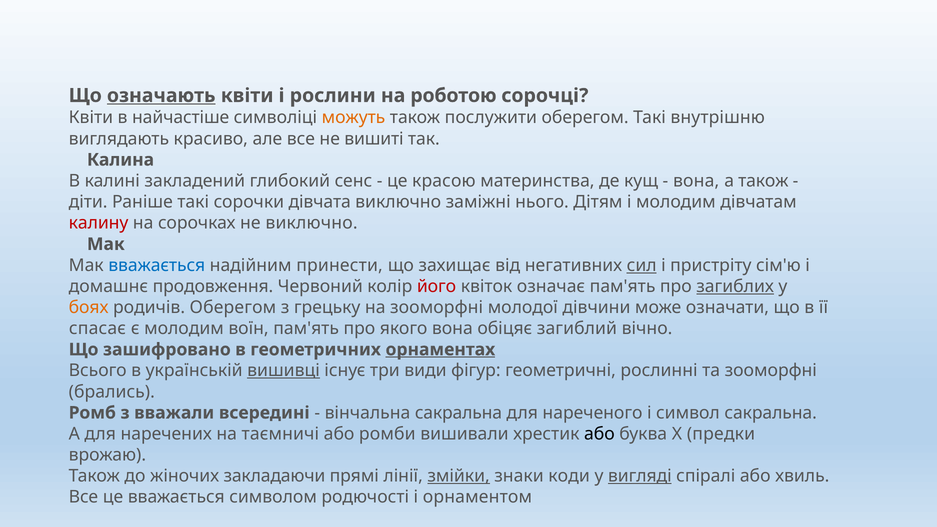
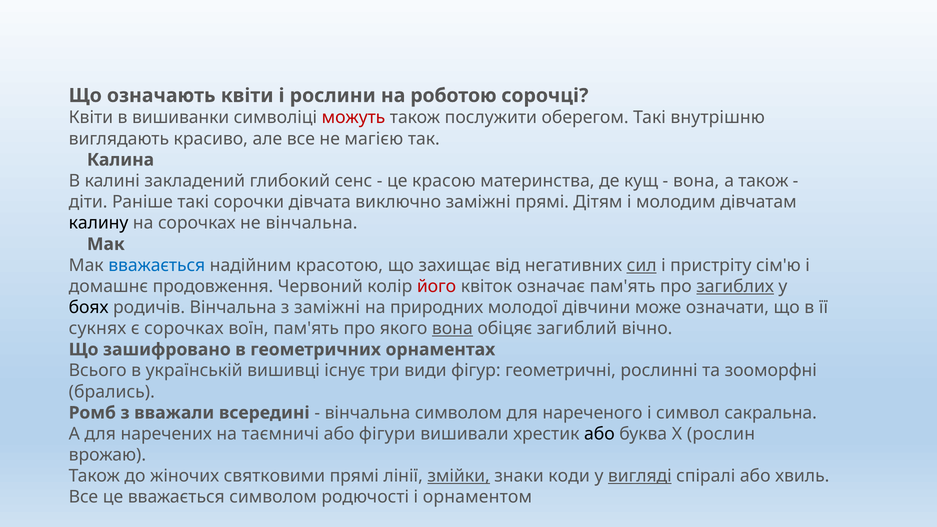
означають underline: present -> none (161, 96)
найчастіше: найчастіше -> вишиванки (181, 118)
можуть colour: orange -> red (354, 118)
вишиті: вишиті -> магією (374, 139)
заміжні нього: нього -> прямі (542, 202)
калину colour: red -> black (99, 223)
не виключно: виключно -> вінчальна (312, 223)
принести: принести -> красотою (340, 265)
боях colour: orange -> black (89, 307)
родичів Оберегом: Оберегом -> Вінчальна (233, 307)
з грецьку: грецьку -> заміжні (327, 307)
на зооморфні: зооморфні -> природних (437, 307)
спасає: спасає -> сукнях (98, 329)
є молодим: молодим -> сорочках (184, 329)
вона underline: none -> present (452, 329)
орнаментах underline: present -> none (440, 350)
вишивці underline: present -> none (284, 371)
вінчальна сакральна: сакральна -> символом (458, 413)
ромби: ромби -> фігури (387, 434)
предки: предки -> рослин (721, 434)
закладаючи: закладаючи -> святковими (274, 476)
